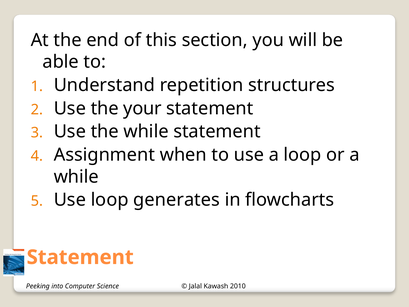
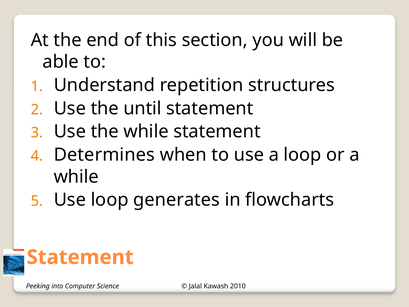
your: your -> until (142, 108)
Assignment: Assignment -> Determines (104, 155)
